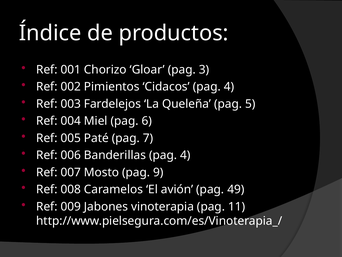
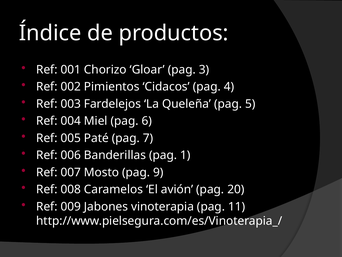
Banderillas pag 4: 4 -> 1 (185, 155)
49: 49 -> 20 (236, 189)
